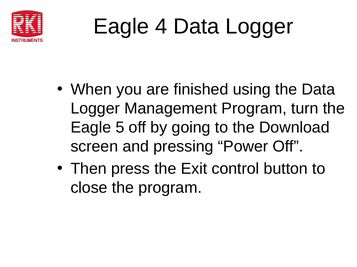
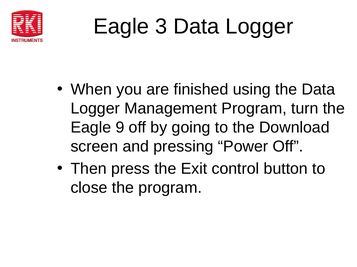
4: 4 -> 3 (161, 27)
5: 5 -> 9 (120, 128)
